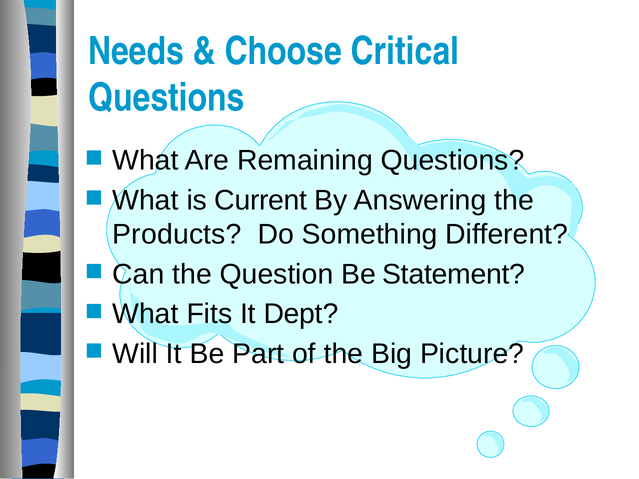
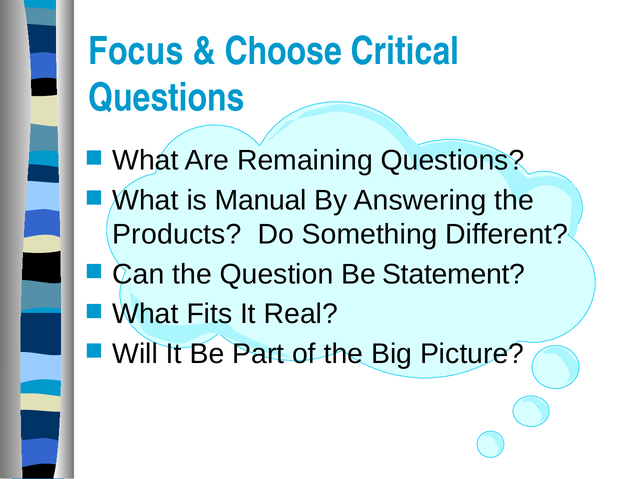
Needs: Needs -> Focus (136, 51)
Current: Current -> Manual (261, 200)
Dept: Dept -> Real (301, 314)
